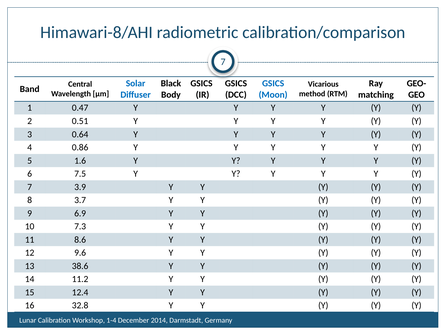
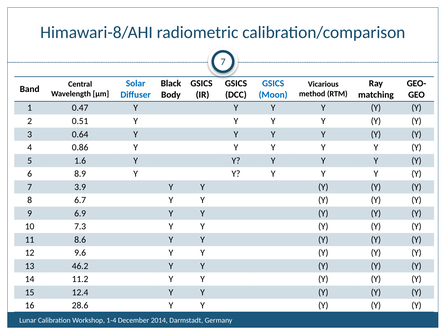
7.5: 7.5 -> 8.9 (80, 174)
3.7: 3.7 -> 6.7 (80, 200)
38.6: 38.6 -> 46.2 (80, 266)
32.8: 32.8 -> 28.6 (80, 305)
